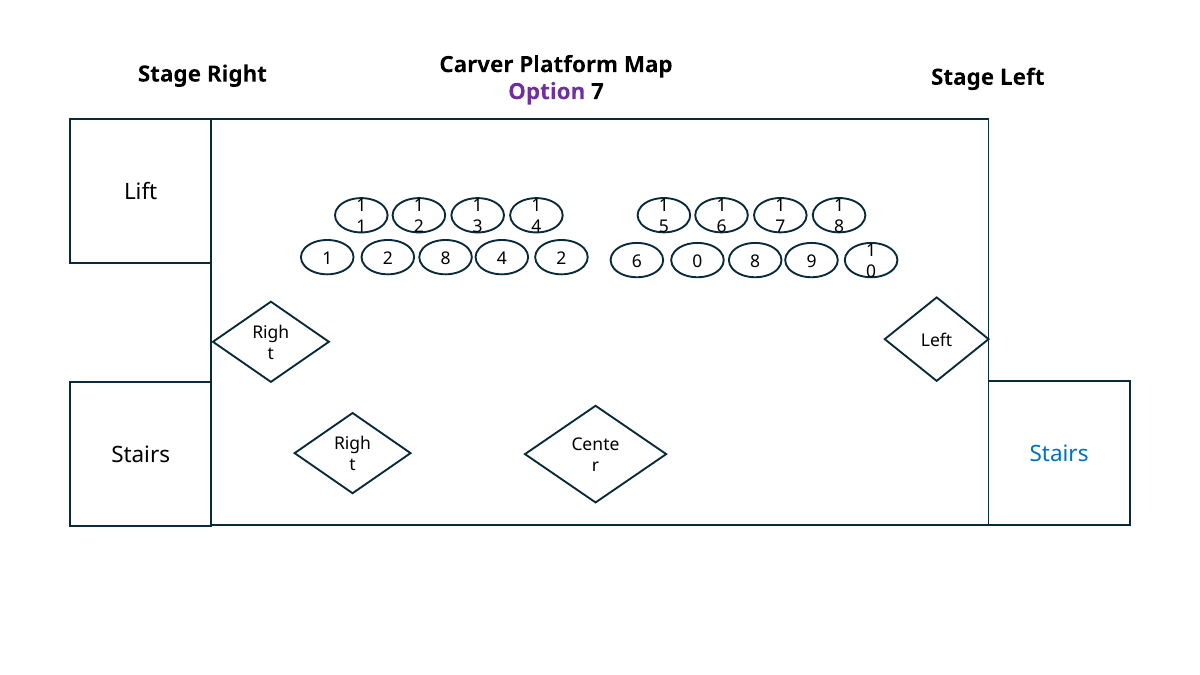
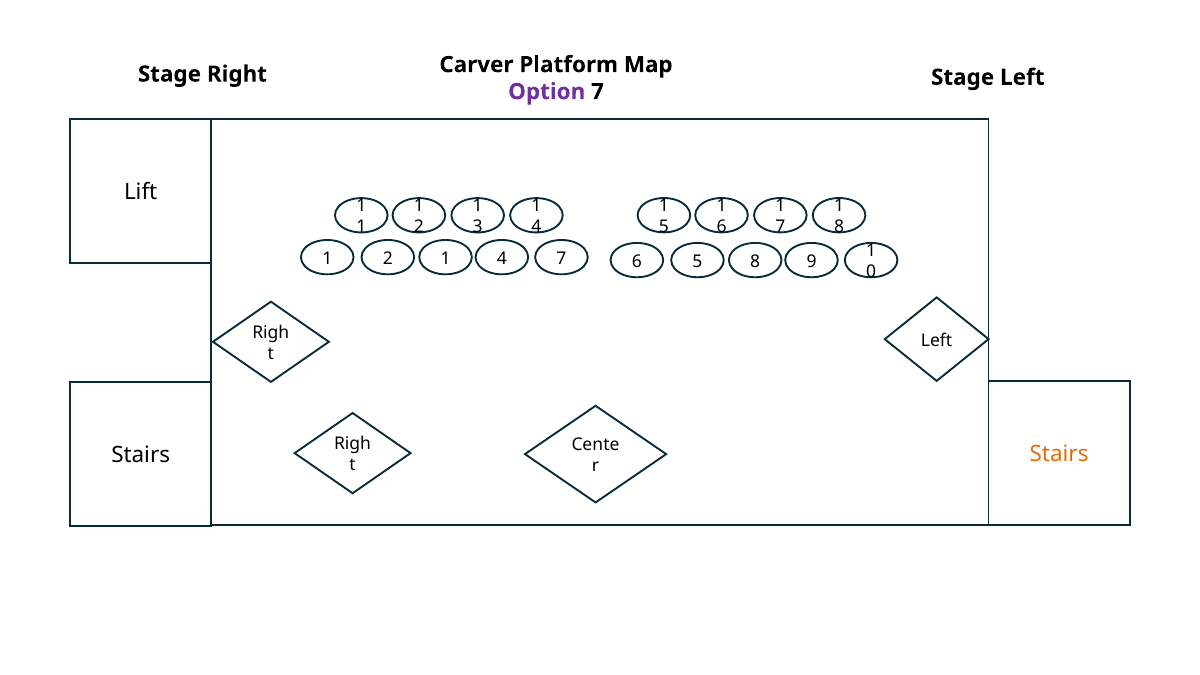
8: 8 -> 1 (446, 258)
4 2: 2 -> 7 (561, 258)
6 0: 0 -> 5 (698, 261)
Stairs colour: blue -> orange (1059, 455)
